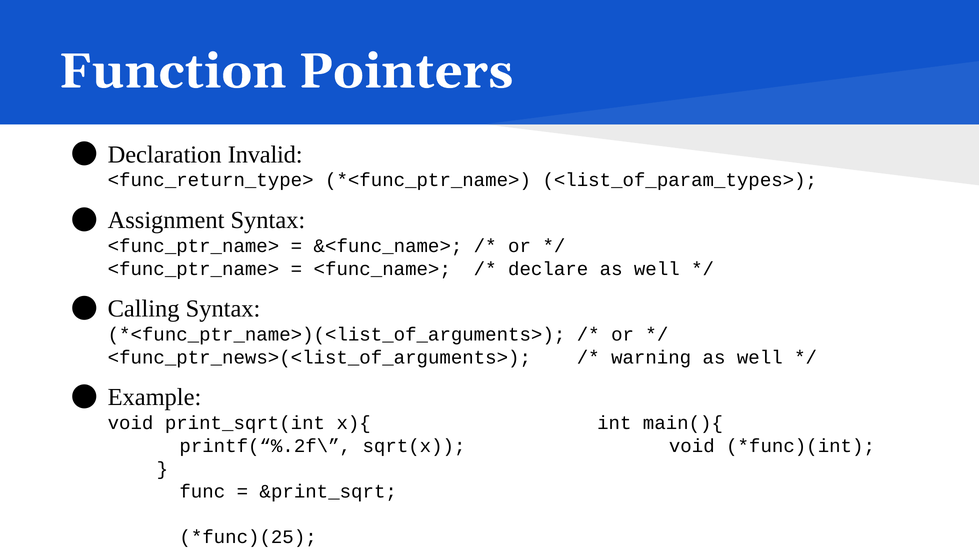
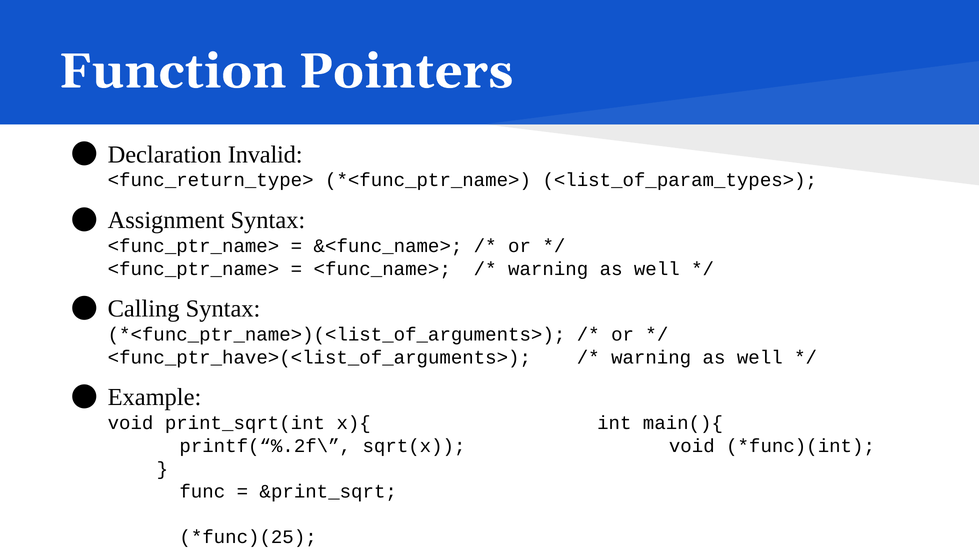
declare: declare -> warning (548, 269)
<func_ptr_news>(<list_of_arguments>: <func_ptr_news>(<list_of_arguments> -> <func_ptr_have>(<list_of_arguments> (319, 358)
